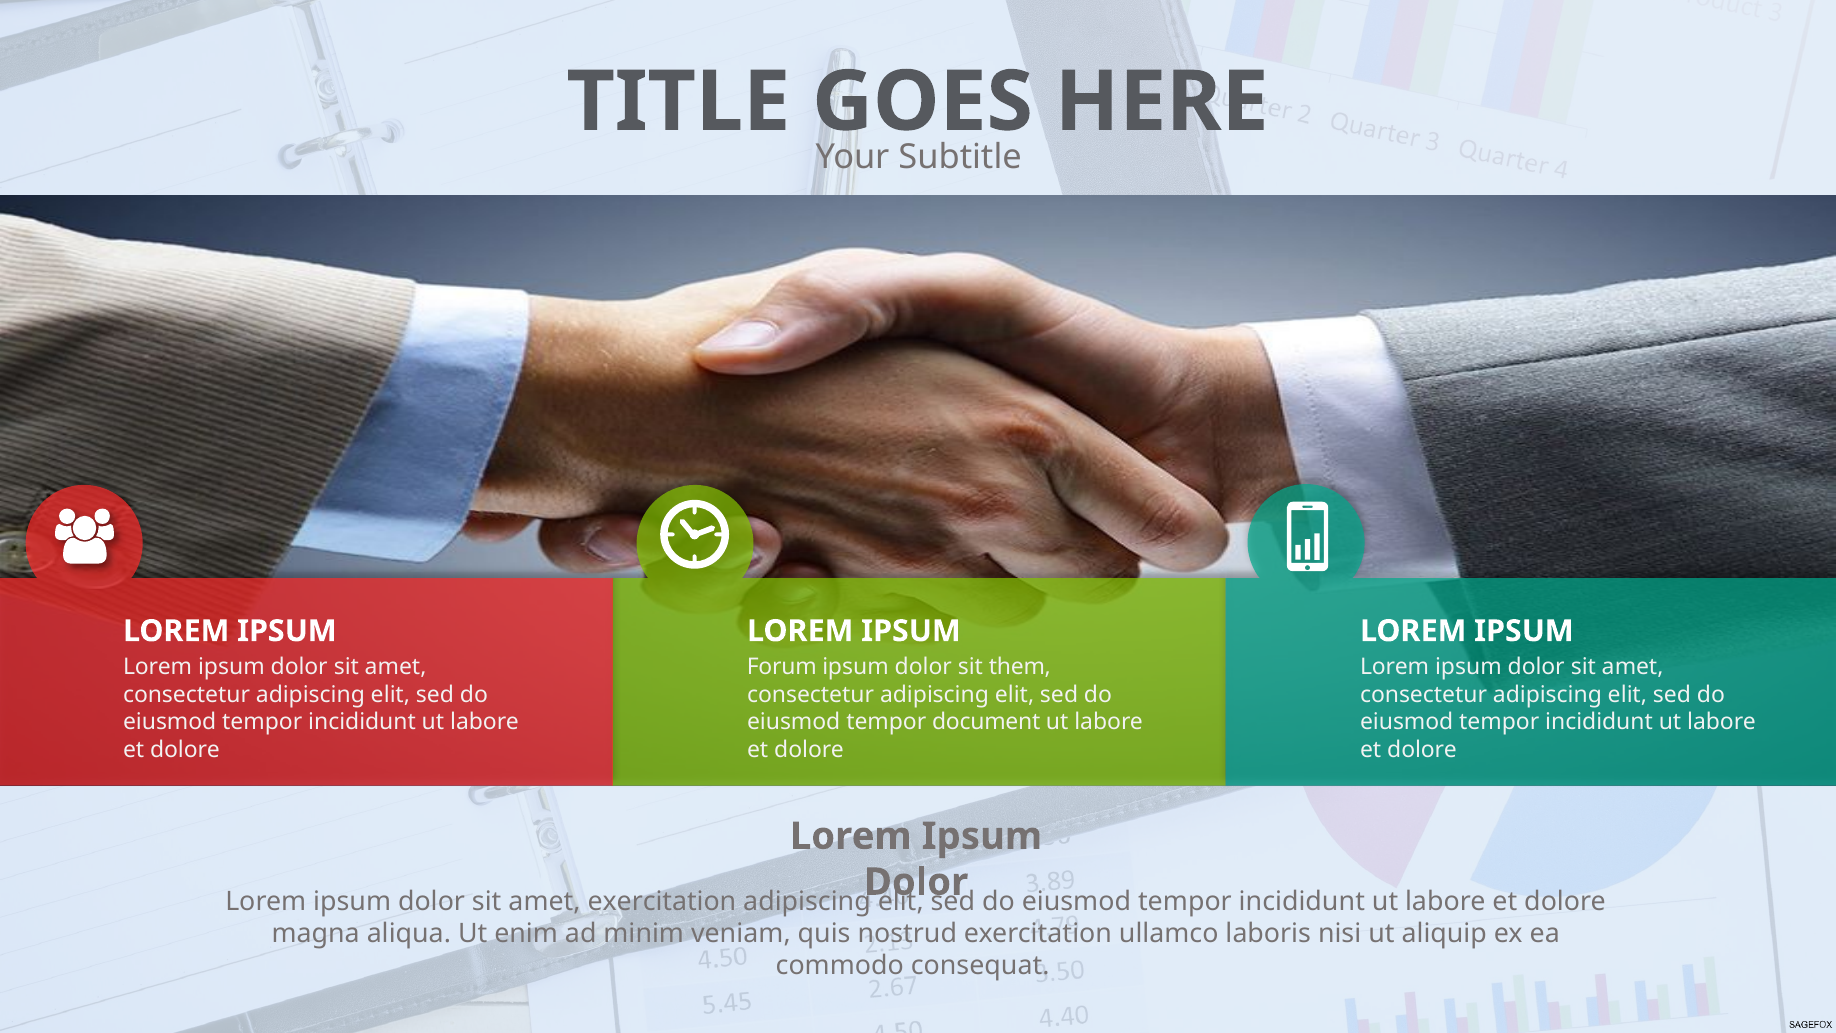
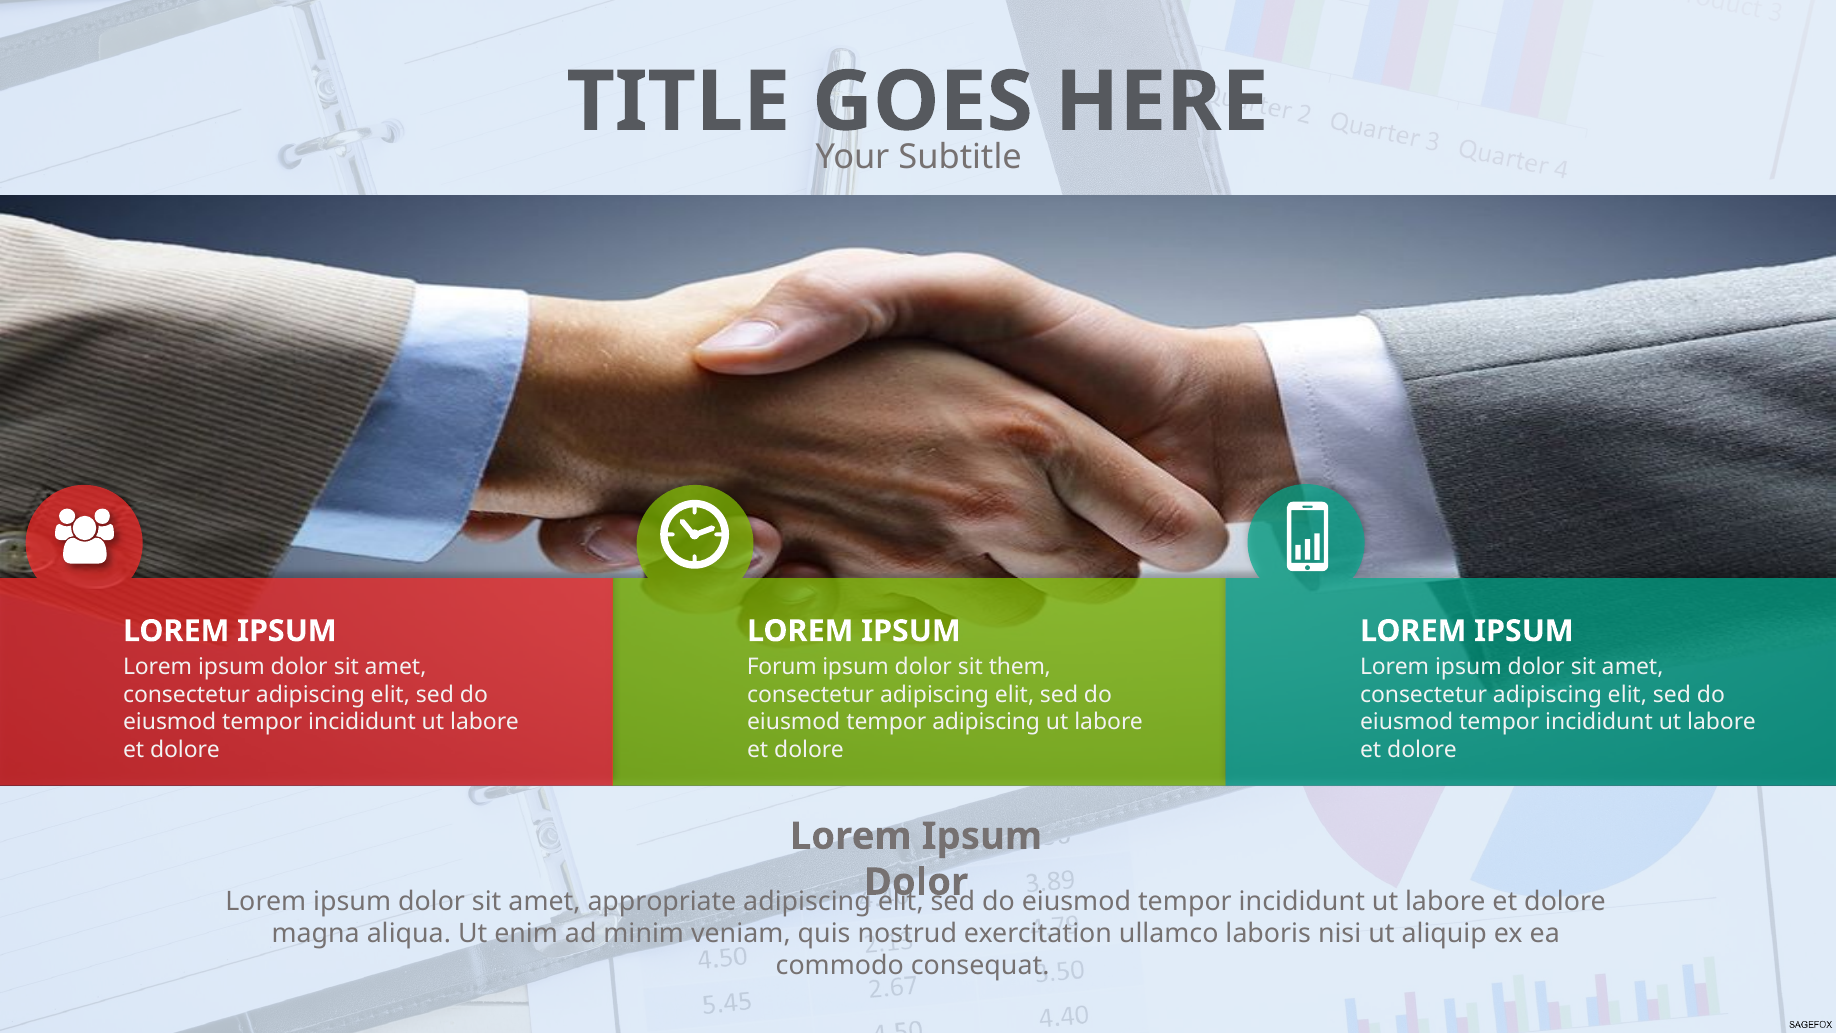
tempor document: document -> adipiscing (986, 722)
amet exercitation: exercitation -> appropriate (662, 902)
